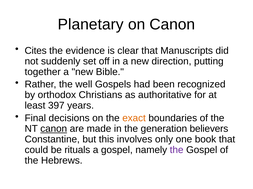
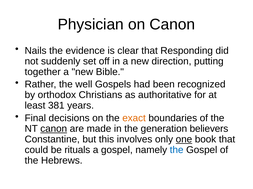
Planetary: Planetary -> Physician (91, 24)
Cites: Cites -> Nails (36, 51)
Manuscripts: Manuscripts -> Responding (187, 51)
397: 397 -> 381 (56, 106)
one underline: none -> present (184, 140)
the colour: purple -> blue (177, 150)
